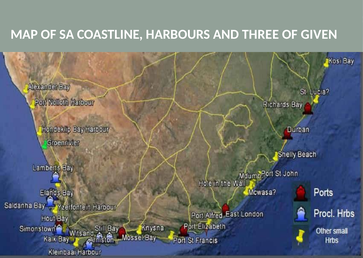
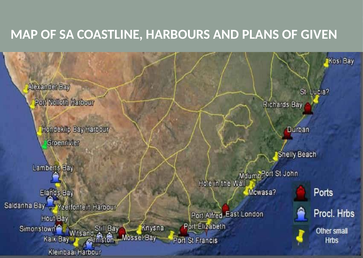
THREE: THREE -> PLANS (261, 34)
